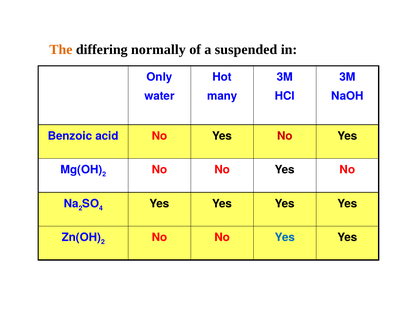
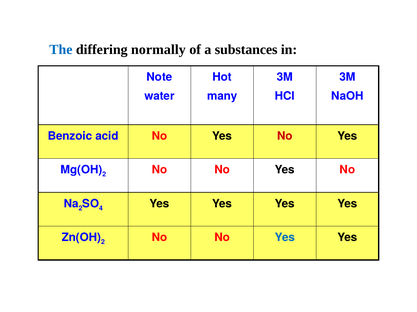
The colour: orange -> blue (61, 50)
suspended: suspended -> substances (246, 50)
Only: Only -> Note (160, 77)
